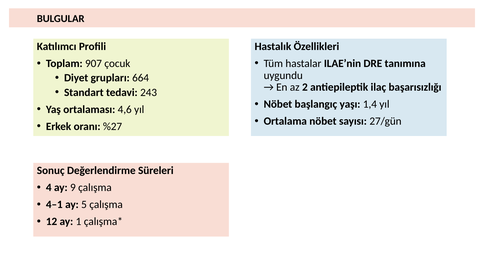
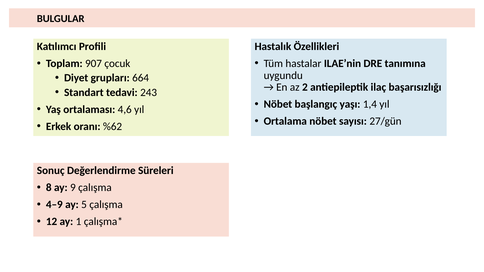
%27: %27 -> %62 (113, 127)
4: 4 -> 8 (49, 188)
4–1: 4–1 -> 4–9 (54, 205)
